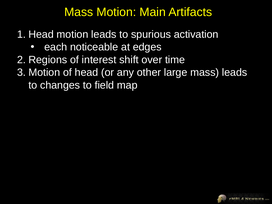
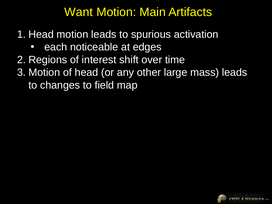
Mass: Mass -> Want (79, 12)
